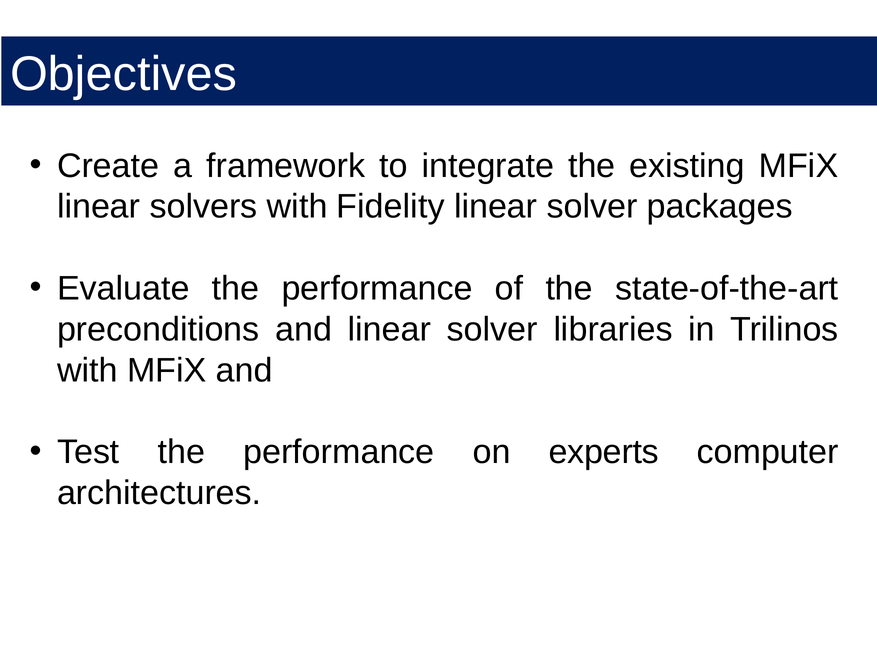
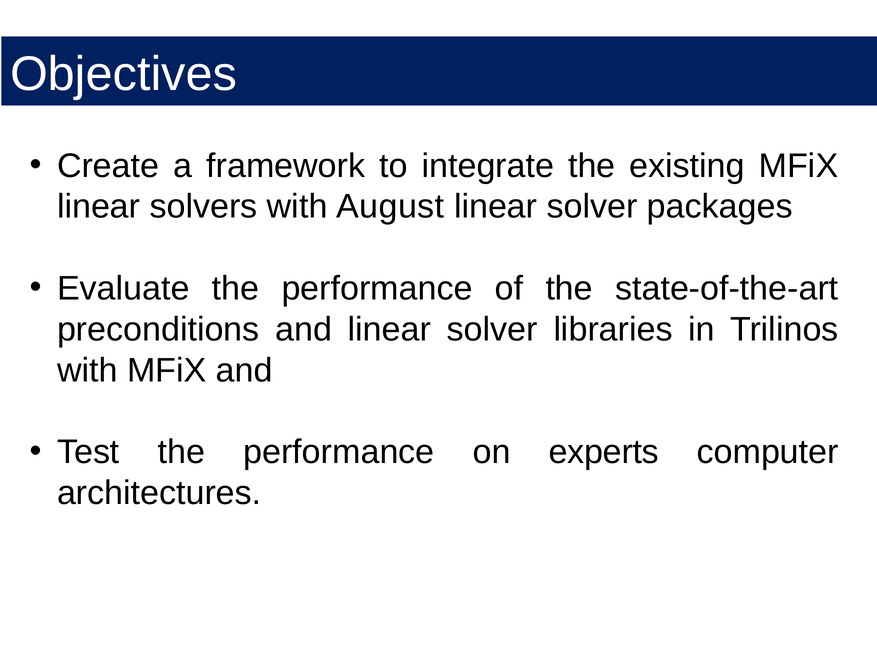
Fidelity: Fidelity -> August (390, 207)
